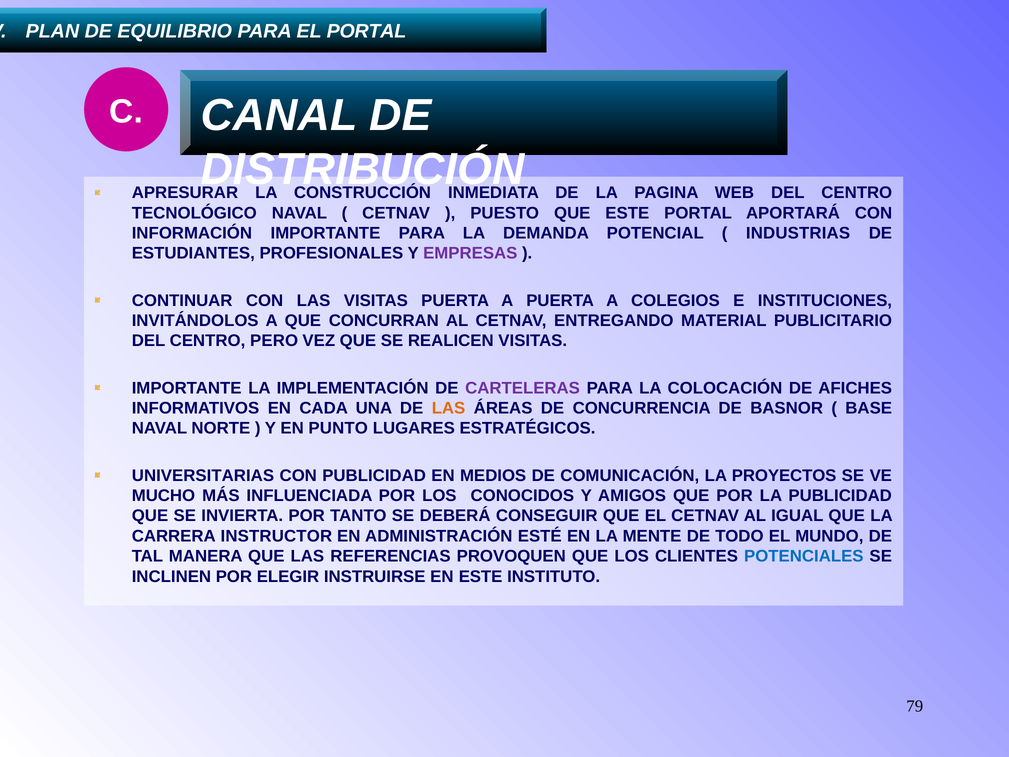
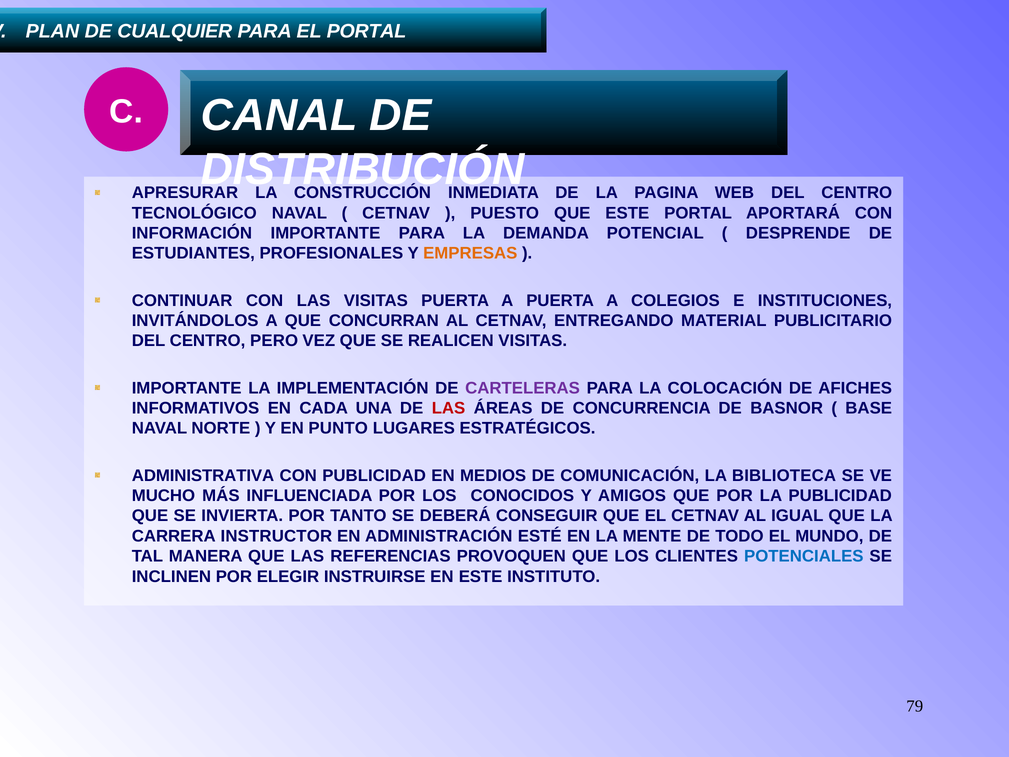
EQUILIBRIO: EQUILIBRIO -> CUALQUIER (175, 31)
INDUSTRIAS: INDUSTRIAS -> DESPRENDE (798, 233)
EMPRESAS colour: purple -> orange (470, 253)
LAS colour: orange -> red (449, 408)
UNIVERSITARIAS: UNIVERSITARIAS -> ADMINISTRATIVA (203, 475)
PROYECTOS: PROYECTOS -> BIBLIOTECA (784, 475)
